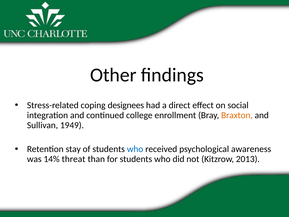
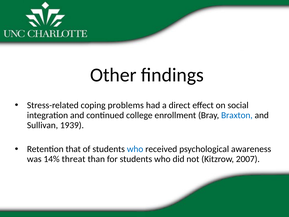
designees: designees -> problems (126, 105)
Braxton colour: orange -> blue (237, 115)
1949: 1949 -> 1939 (72, 125)
stay: stay -> that (73, 149)
2013: 2013 -> 2007 (248, 159)
